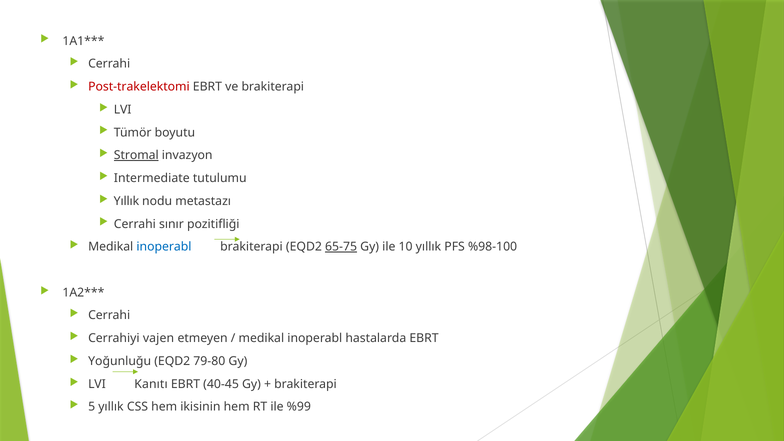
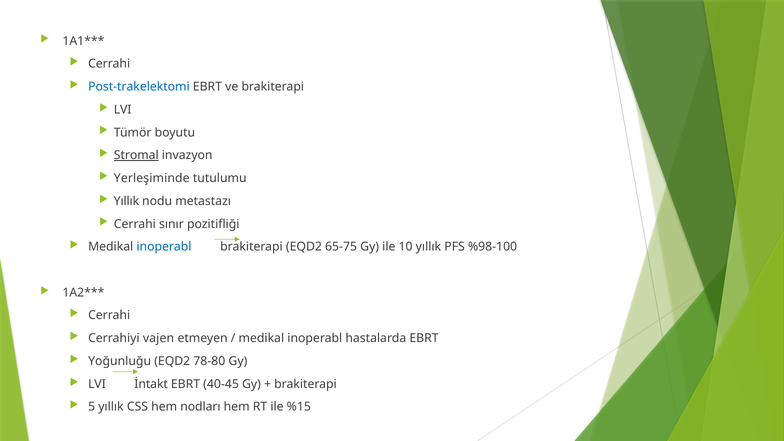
Post-trakelektomi colour: red -> blue (139, 87)
Intermediate: Intermediate -> Yerleşiminde (152, 178)
65-75 underline: present -> none (341, 247)
79-80: 79-80 -> 78-80 (209, 361)
Kanıtı: Kanıtı -> İntakt (151, 384)
ikisinin: ikisinin -> nodları (200, 407)
%99: %99 -> %15 (299, 407)
